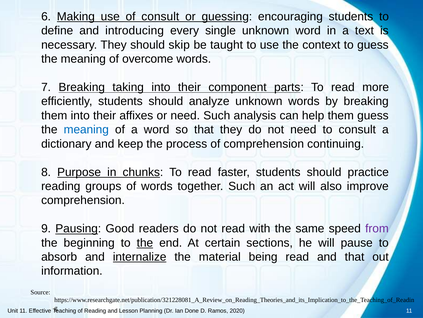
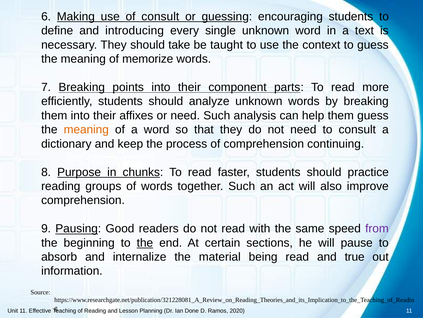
skip: skip -> take (179, 45)
overcome: overcome -> memorize (148, 59)
taking: taking -> points (128, 87)
meaning colour: blue -> orange (86, 129)
internalize underline: present -> none (140, 256)
and that: that -> true (355, 256)
